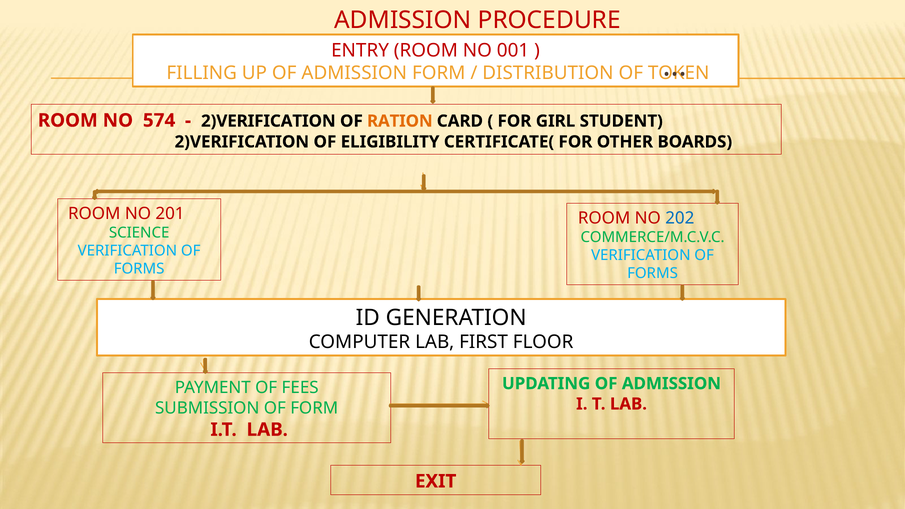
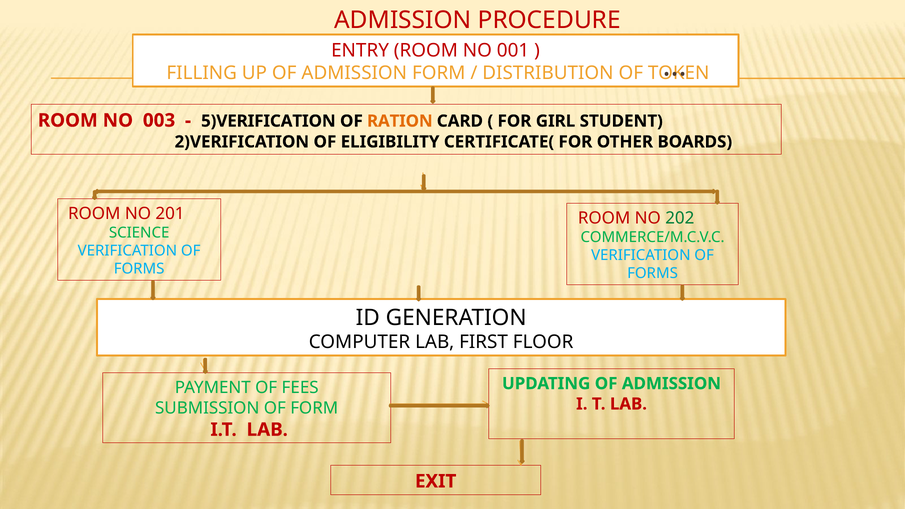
574: 574 -> 003 (159, 120)
2)VERIFICATION: 2)VERIFICATION -> 5)VERIFICATION (268, 121)
202 colour: blue -> green (680, 218)
